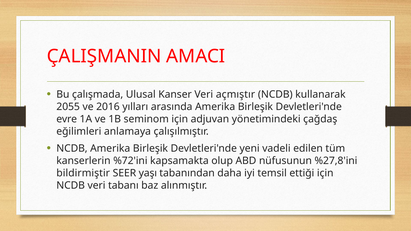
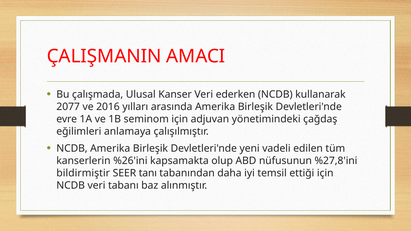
açmıştır: açmıştır -> ederken (236, 95)
2055: 2055 -> 2077 (68, 107)
%72'ini: %72'ini -> %26'ini (130, 161)
yaşı: yaşı -> tanı (148, 173)
